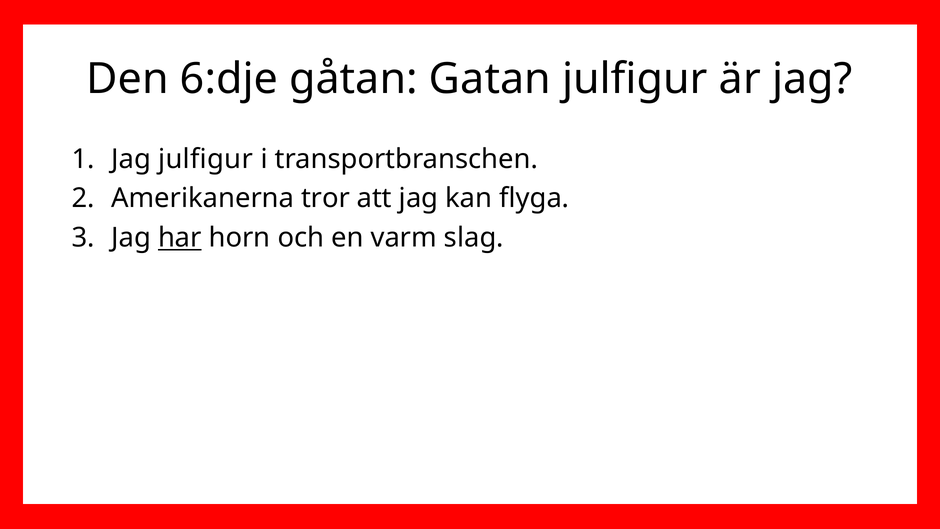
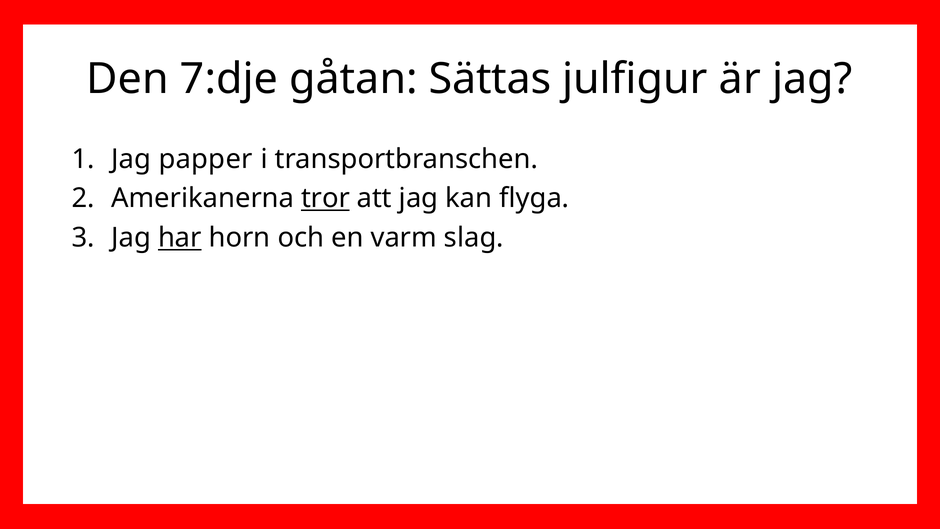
6:dje: 6:dje -> 7:dje (229, 79)
Gatan: Gatan -> Sättas (490, 79)
Jag julfigur: julfigur -> papper (206, 159)
tror underline: none -> present (326, 198)
